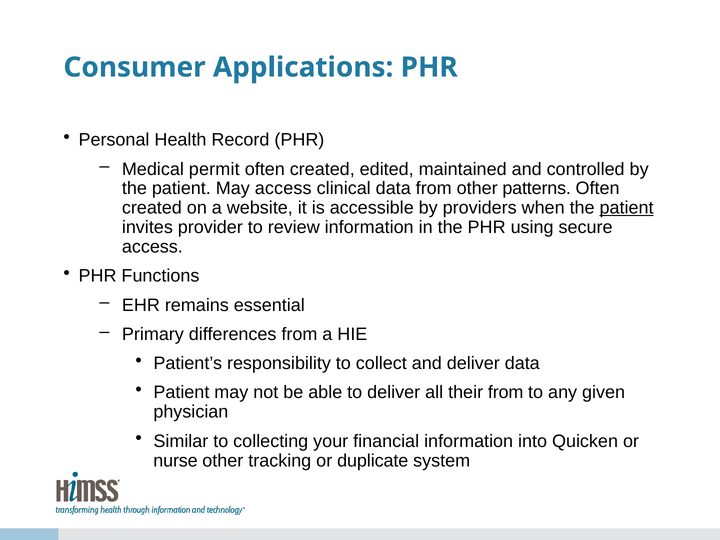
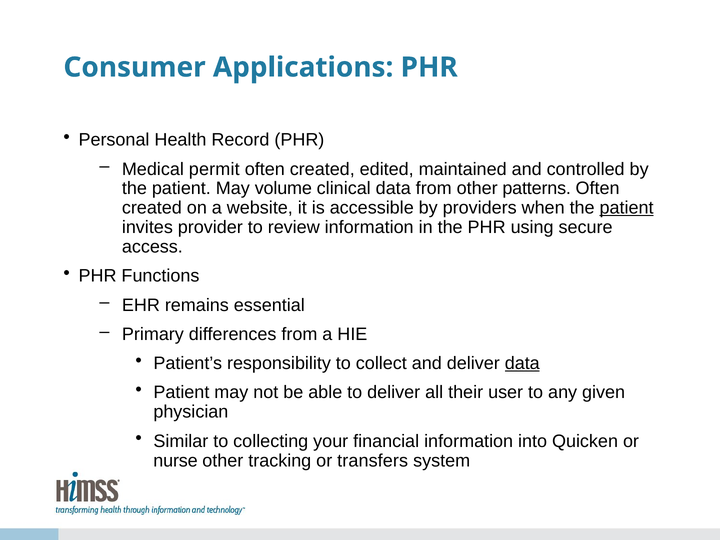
May access: access -> volume (283, 189)
data underline: none -> present (522, 363)
their from: from -> user (506, 393)
duplicate: duplicate -> transfers (373, 461)
